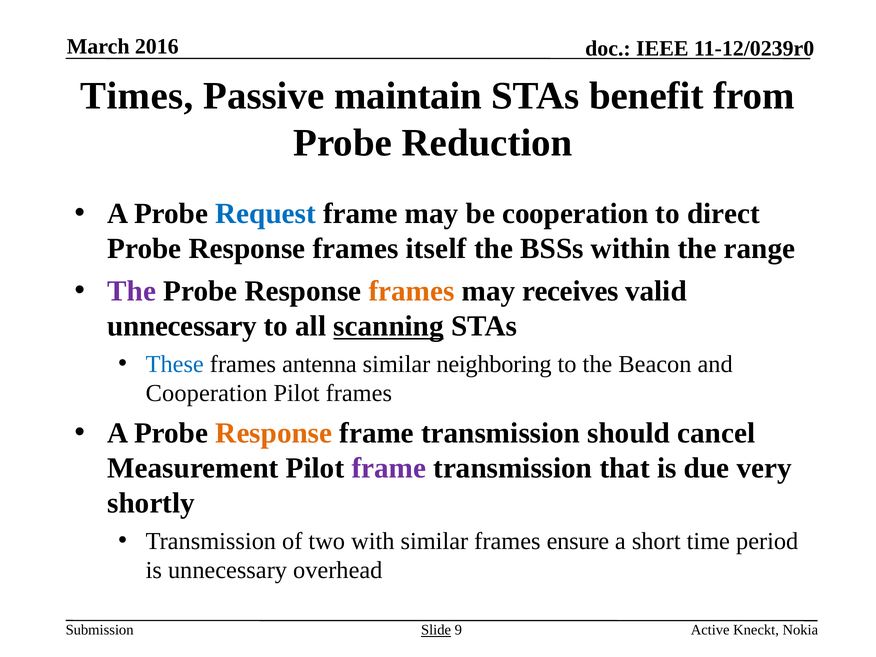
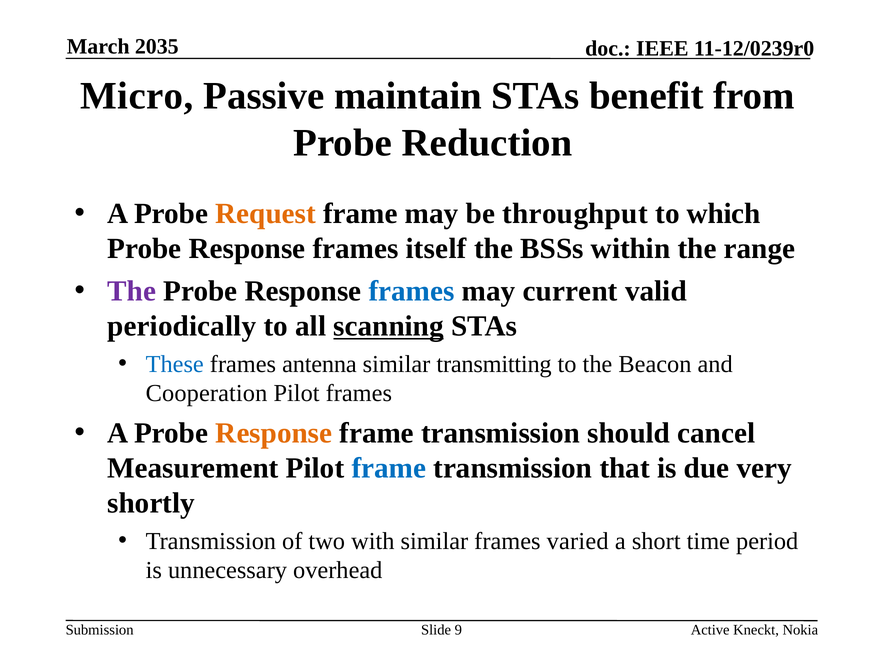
2016: 2016 -> 2035 (157, 46)
Times: Times -> Micro (137, 96)
Request colour: blue -> orange (266, 214)
be cooperation: cooperation -> throughput (575, 214)
direct: direct -> which (724, 214)
frames colour: orange -> blue (412, 291)
receives: receives -> current (570, 291)
unnecessary: unnecessary -> periodically (182, 326)
neighboring: neighboring -> transmitting (494, 364)
frame colour: purple -> blue (389, 468)
ensure: ensure -> varied (578, 541)
Slide underline: present -> none (436, 630)
